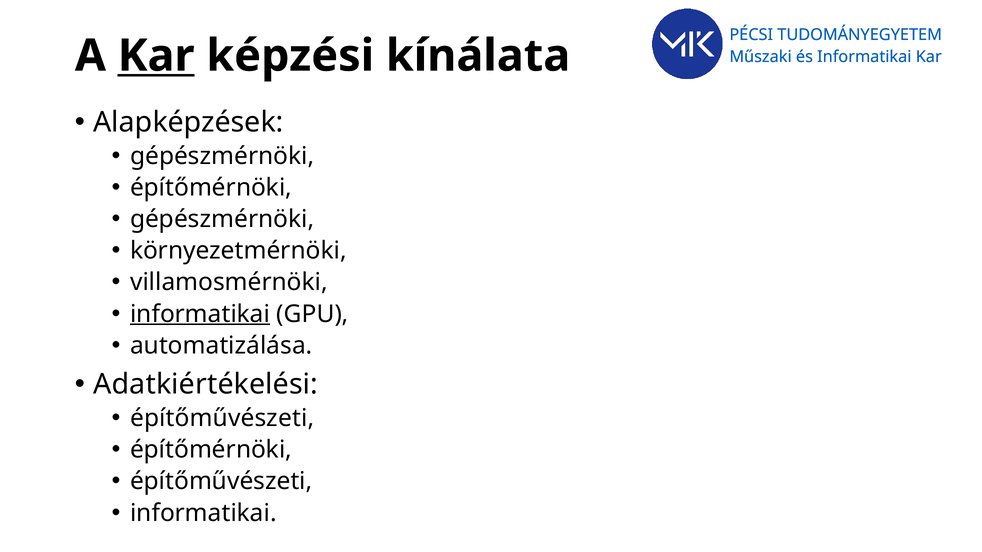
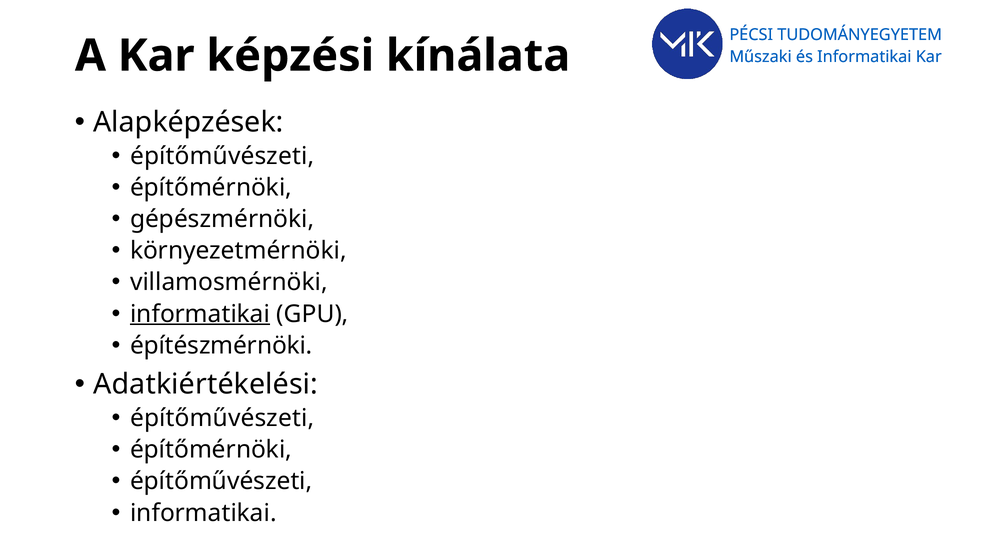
Kar underline: present -> none (156, 56)
gépészmérnöki: gépészmérnöki -> építőművészeti (222, 156)
automatizálása: automatizálása -> építészmérnöki (221, 346)
